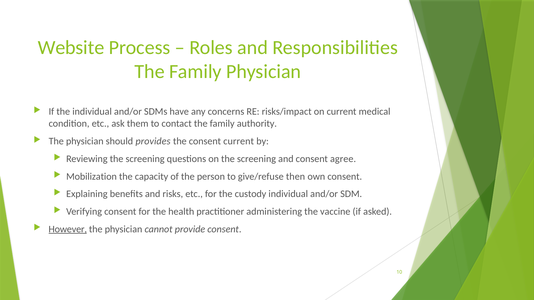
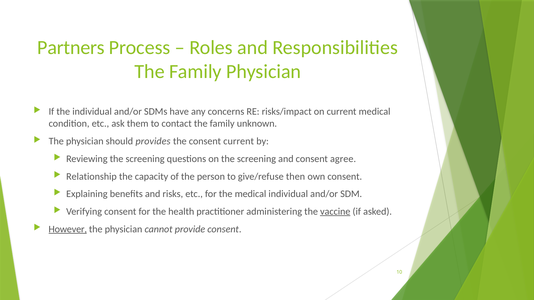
Website: Website -> Partners (71, 48)
authority: authority -> unknown (257, 124)
Mobilization: Mobilization -> Relationship (91, 177)
the custody: custody -> medical (251, 194)
vaccine underline: none -> present (335, 212)
